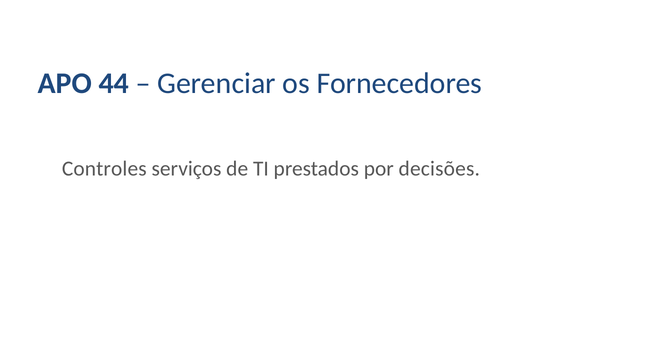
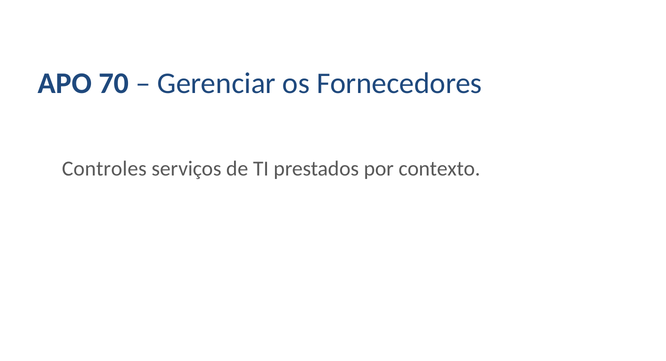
44: 44 -> 70 (114, 83)
decisões: decisões -> contexto (439, 169)
